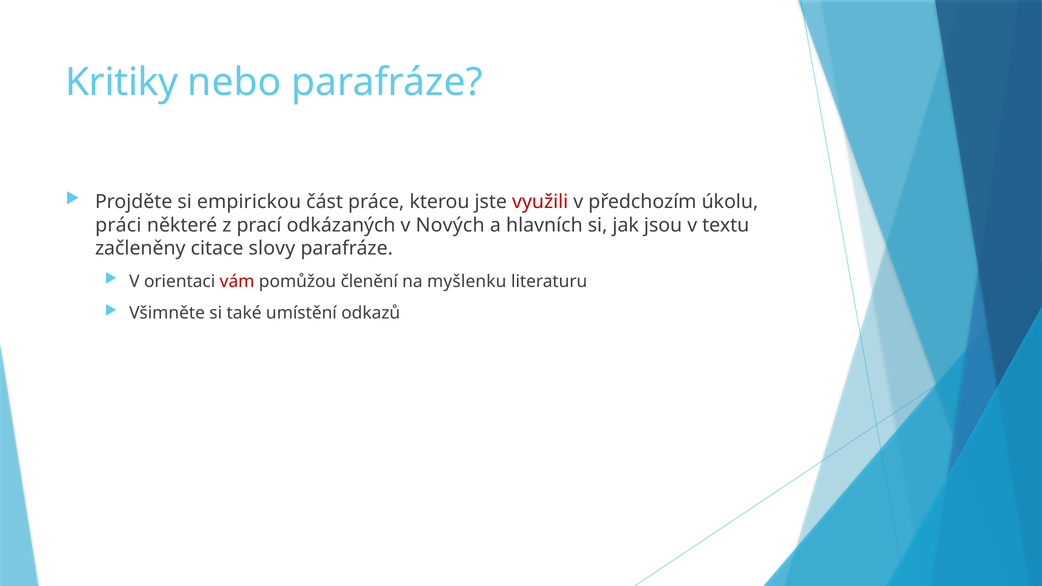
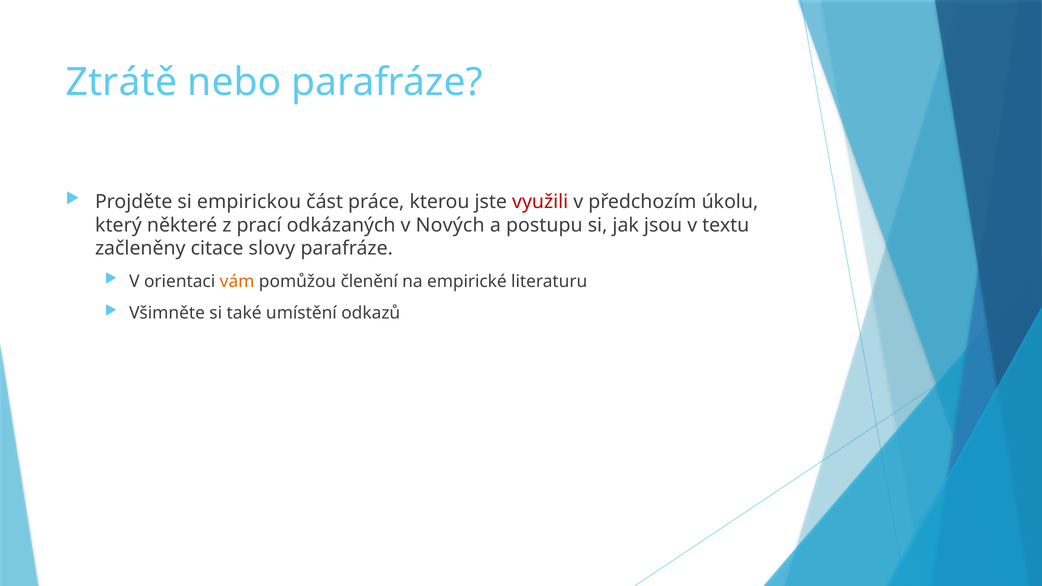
Kritiky: Kritiky -> Ztrátě (121, 82)
práci: práci -> který (118, 225)
hlavních: hlavních -> postupu (544, 225)
vám colour: red -> orange (237, 281)
myšlenku: myšlenku -> empirické (467, 281)
